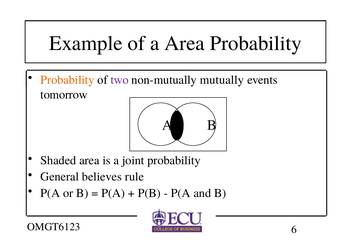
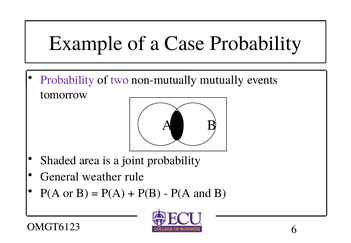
a Area: Area -> Case (185, 43)
Probability colour: orange -> purple (67, 80)
believes: believes -> weather (102, 177)
